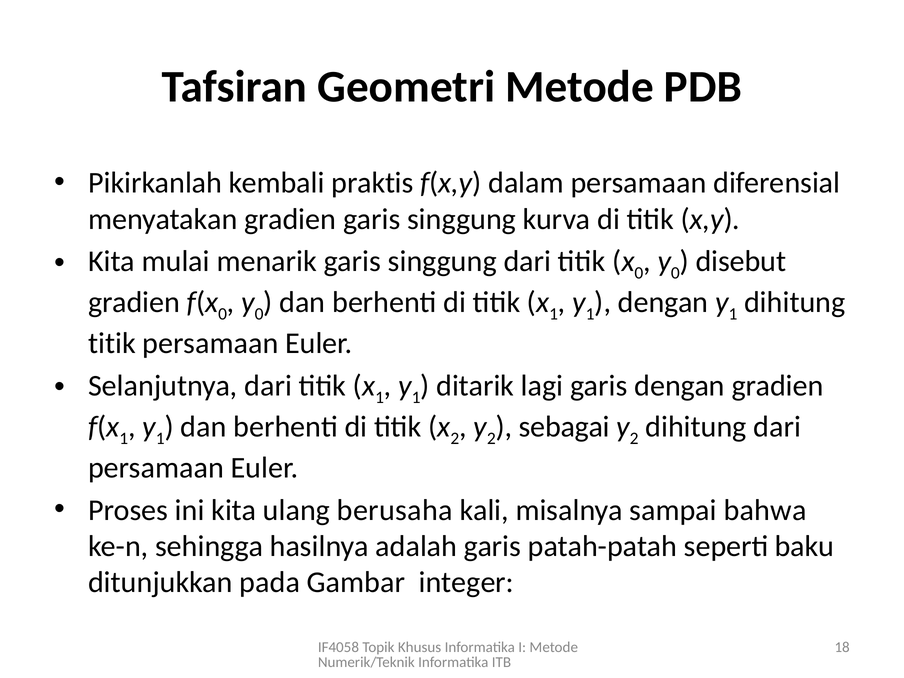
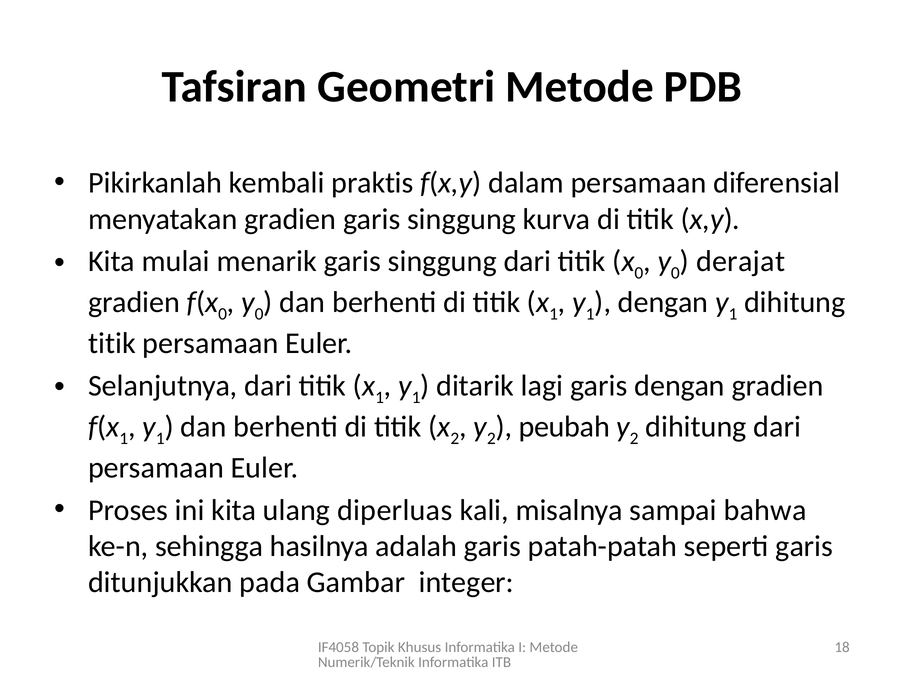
disebut: disebut -> derajat (741, 261)
sebagai: sebagai -> peubah (564, 427)
berusaha: berusaha -> diperluas (395, 510)
seperti baku: baku -> garis (804, 546)
